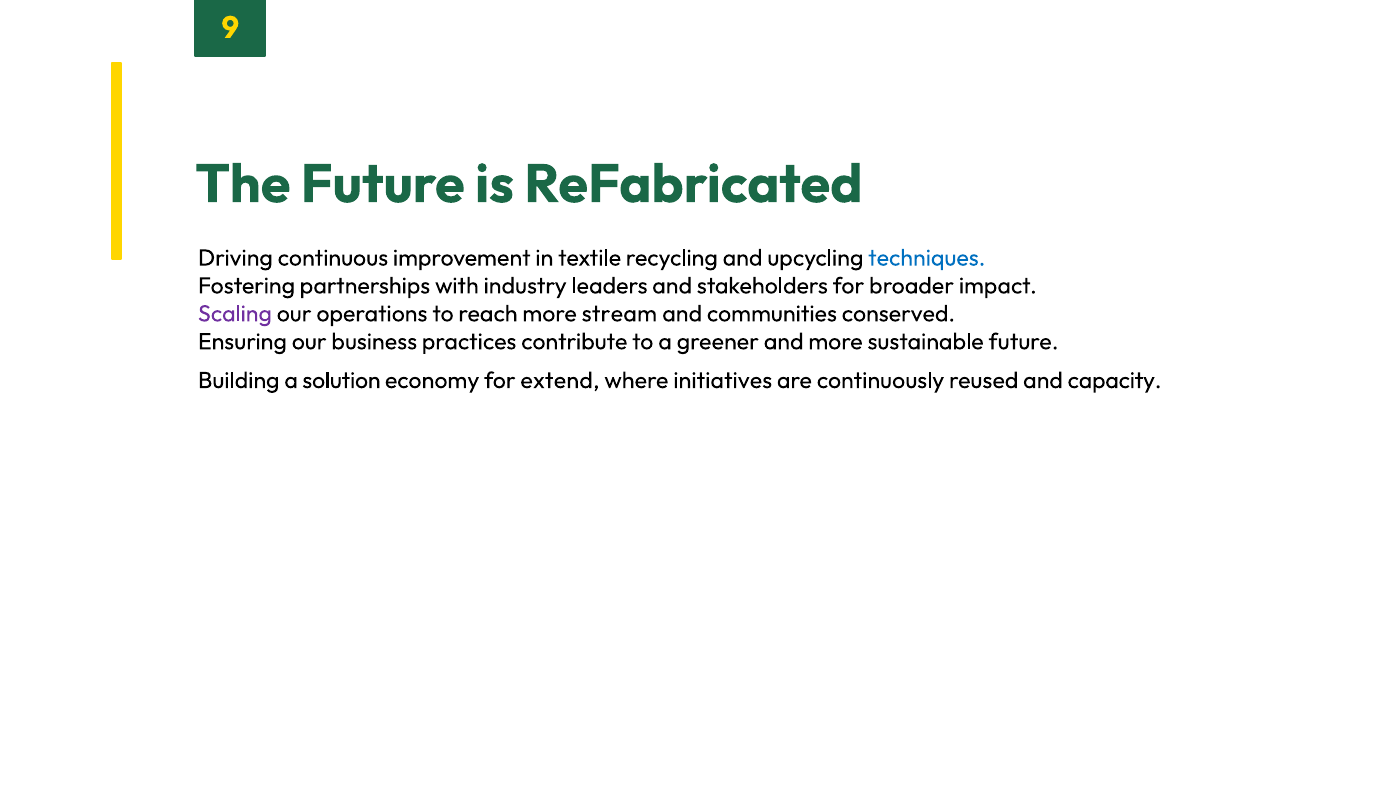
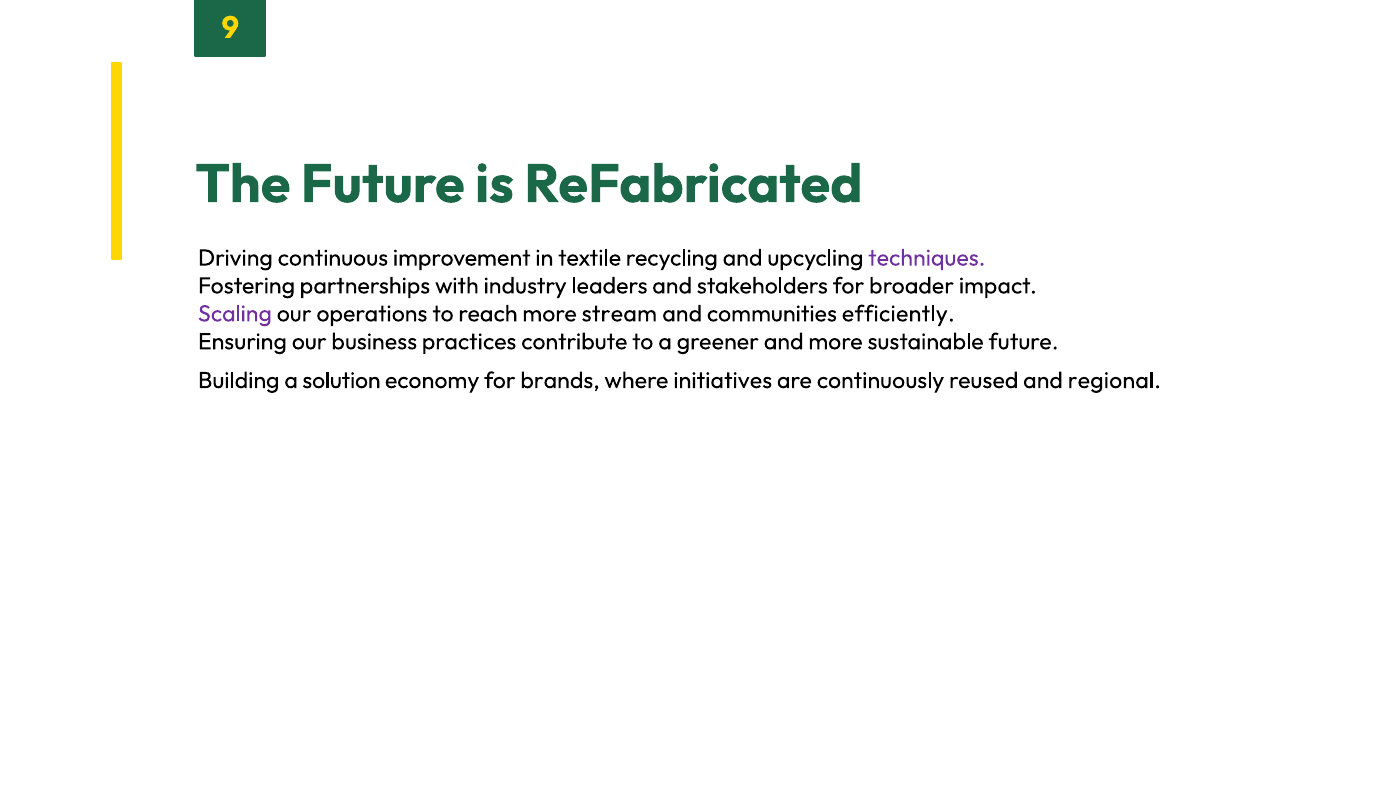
techniques colour: blue -> purple (927, 258)
conserved: conserved -> efficiently (898, 314)
extend: extend -> brands (560, 381)
capacity: capacity -> regional (1114, 381)
